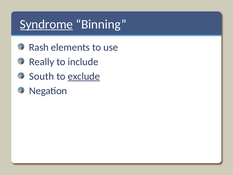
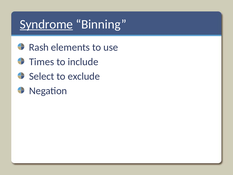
Really: Really -> Times (42, 62)
South: South -> Select (42, 76)
exclude underline: present -> none (84, 76)
